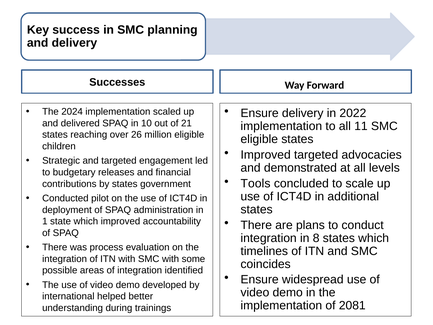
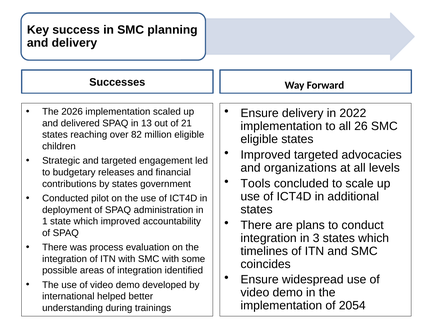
2024: 2024 -> 2026 (72, 112)
10: 10 -> 13 (146, 123)
11: 11 -> 26 (361, 126)
26: 26 -> 82 (137, 135)
demonstrated: demonstrated -> organizations (300, 168)
8: 8 -> 3 (316, 238)
2081: 2081 -> 2054 (352, 305)
